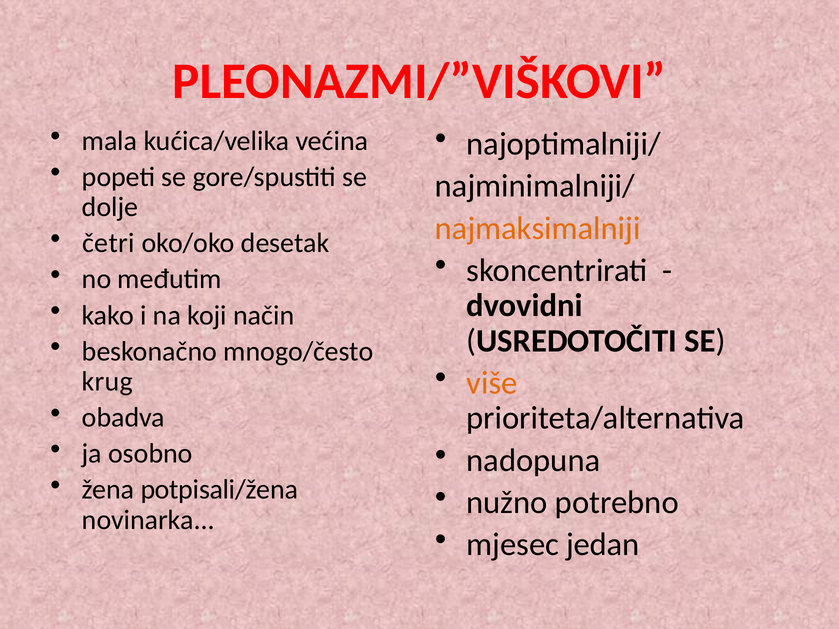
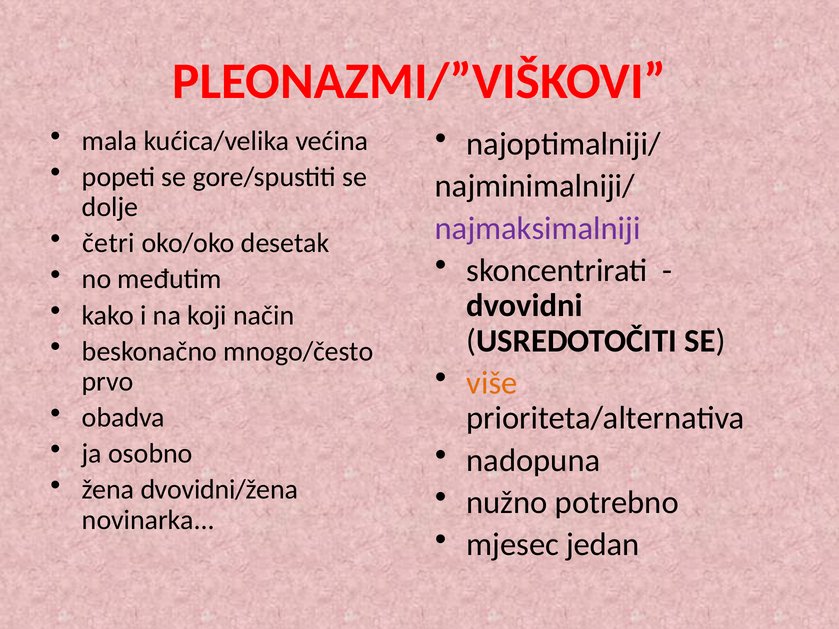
najmaksimalniji colour: orange -> purple (538, 228)
krug: krug -> prvo (108, 382)
potpisali/žena: potpisali/žena -> dvovidni/žena (219, 490)
